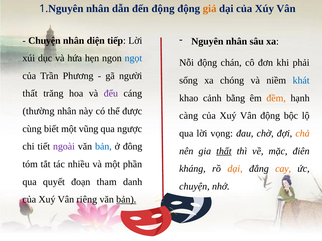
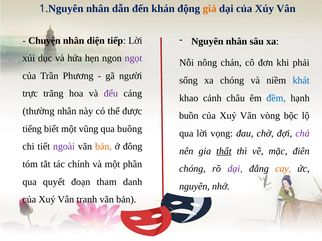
đến động: động -> khán (163, 9)
ngọt colour: blue -> purple (133, 58)
Nỗi động: động -> nông (207, 63)
thất: thất -> trực (30, 94)
bằng: bằng -> châu (236, 98)
đềm colour: orange -> blue (276, 98)
càng: càng -> buồn (189, 116)
Vân động: động -> vòng (270, 116)
cùng: cùng -> tiếng (32, 129)
ngược: ngược -> buông (130, 129)
chả colour: orange -> purple (303, 134)
bản colour: blue -> orange (103, 147)
nhiều: nhiều -> chính (79, 164)
kháng: kháng -> chóng (192, 169)
dại colour: orange -> purple (235, 169)
chuyện: chuyện -> nguyên (194, 187)
riêng: riêng -> tranh (87, 200)
bản underline: present -> none (126, 200)
